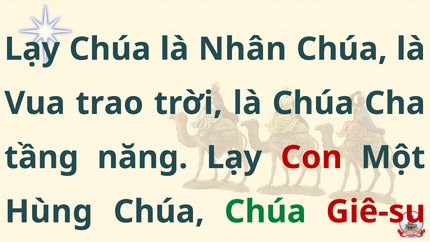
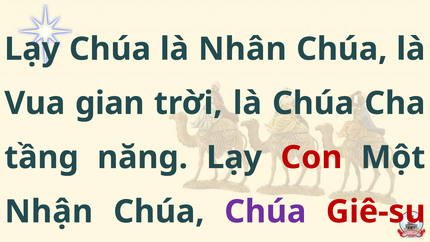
trao: trao -> gian (110, 103)
Hùng: Hùng -> Nhận (49, 212)
Chúa colour: green -> purple (265, 212)
